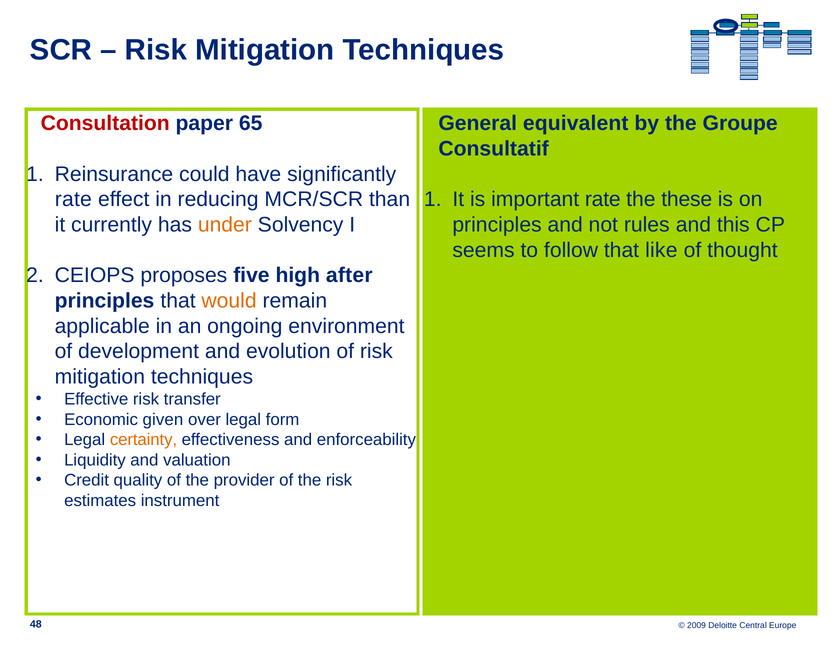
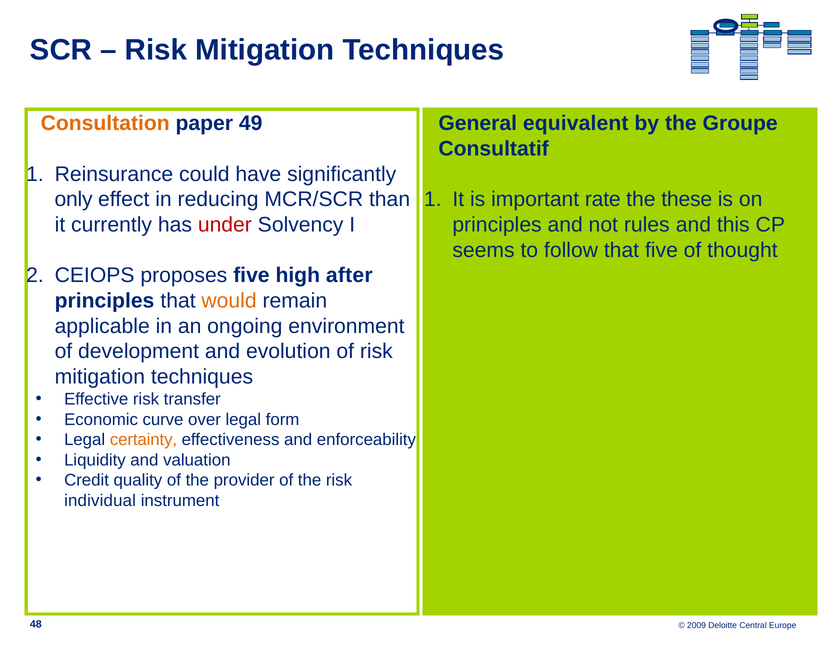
Consultation colour: red -> orange (105, 123)
65: 65 -> 49 (251, 123)
rate: rate -> only (74, 199)
under colour: orange -> red (225, 225)
that like: like -> five (661, 250)
given: given -> curve (163, 420)
estimates: estimates -> individual (100, 501)
